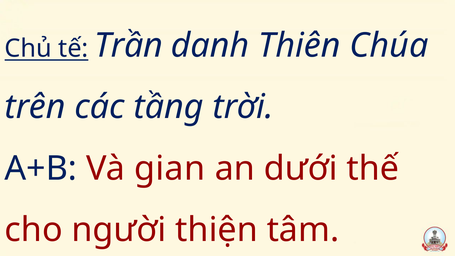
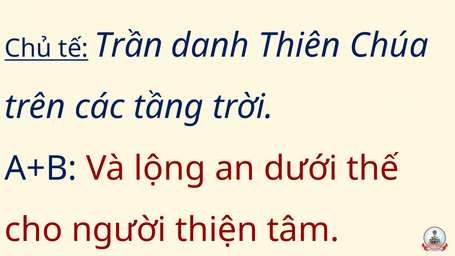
gian: gian -> lộng (170, 168)
